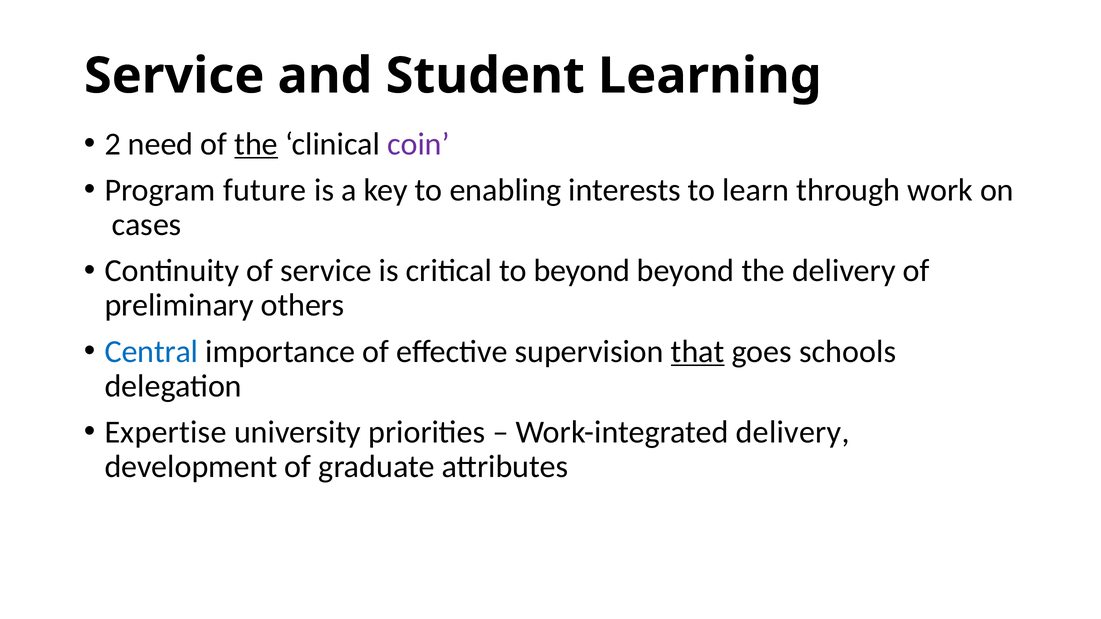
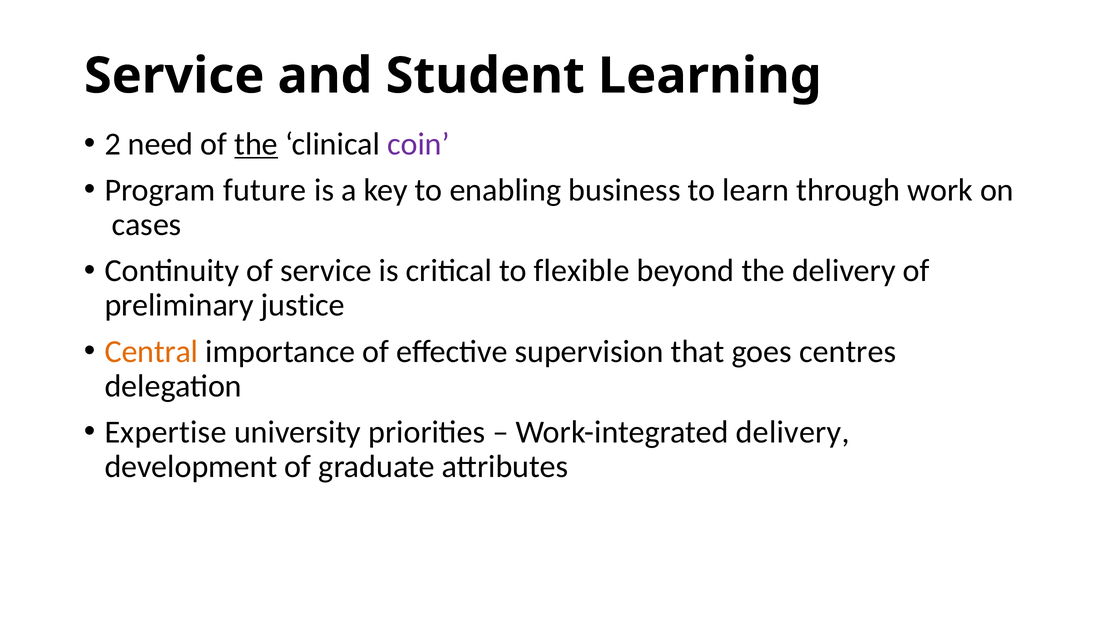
interests: interests -> business (624, 190)
to beyond: beyond -> flexible (582, 271)
others: others -> justice (303, 305)
Central colour: blue -> orange (151, 352)
that underline: present -> none (698, 352)
schools: schools -> centres (848, 352)
